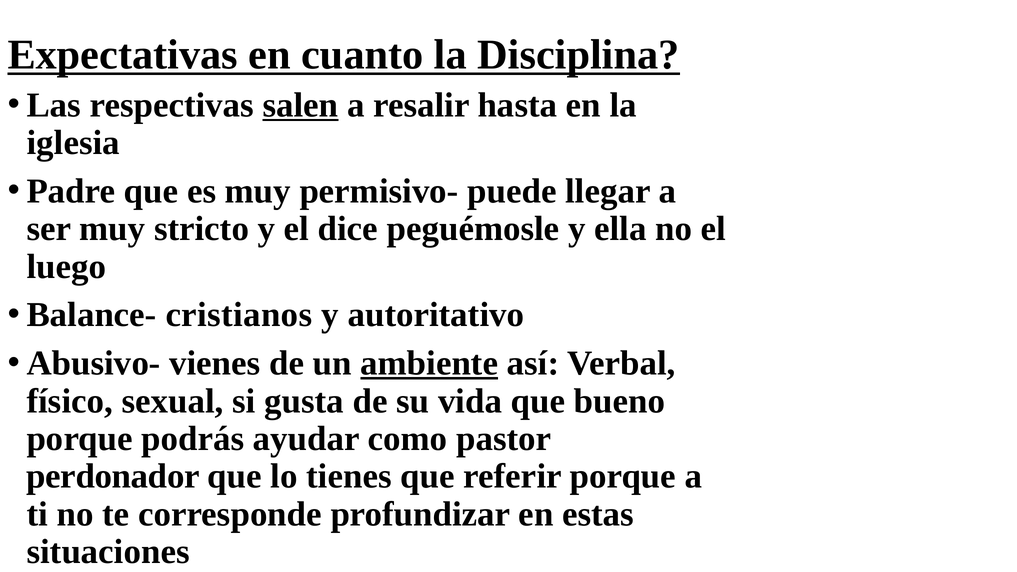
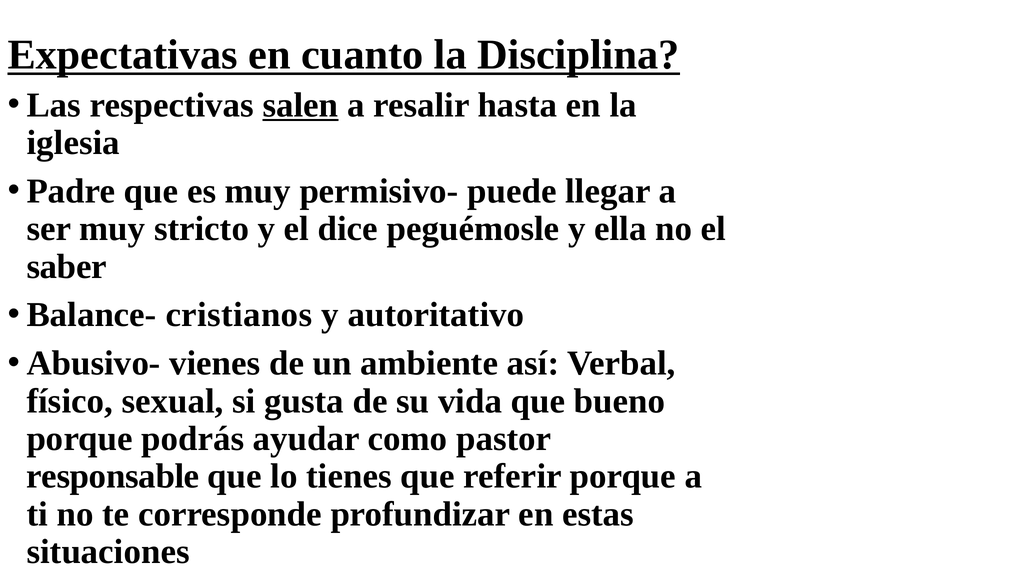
luego: luego -> saber (67, 267)
ambiente underline: present -> none (429, 363)
perdonador: perdonador -> responsable (113, 477)
